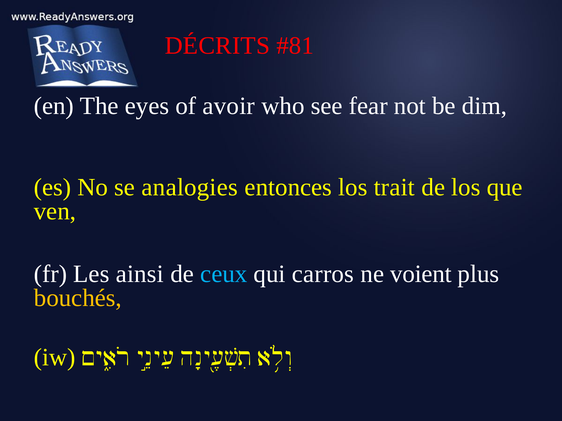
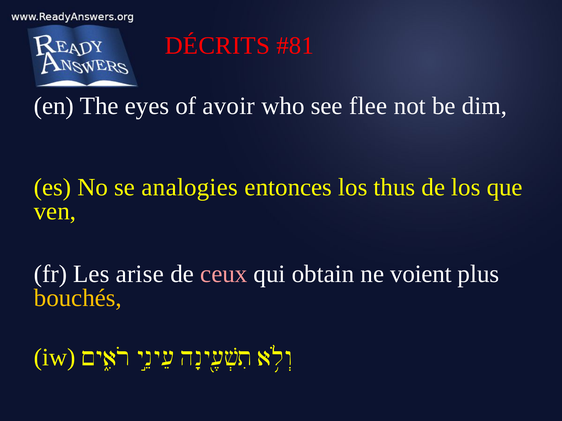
fear: fear -> flee (368, 106)
trait: trait -> thus (394, 188)
ainsi: ainsi -> arise (140, 274)
ceux colour: light blue -> pink (224, 274)
carros: carros -> obtain (323, 274)
